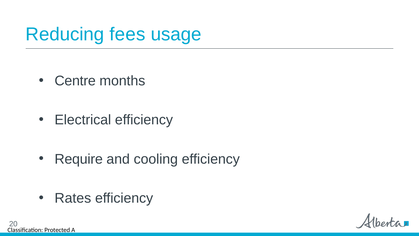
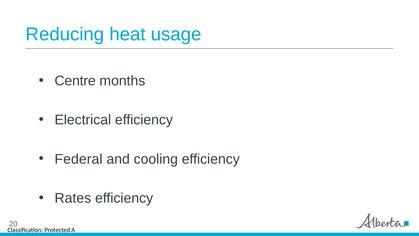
fees: fees -> heat (128, 34)
Require: Require -> Federal (79, 159)
